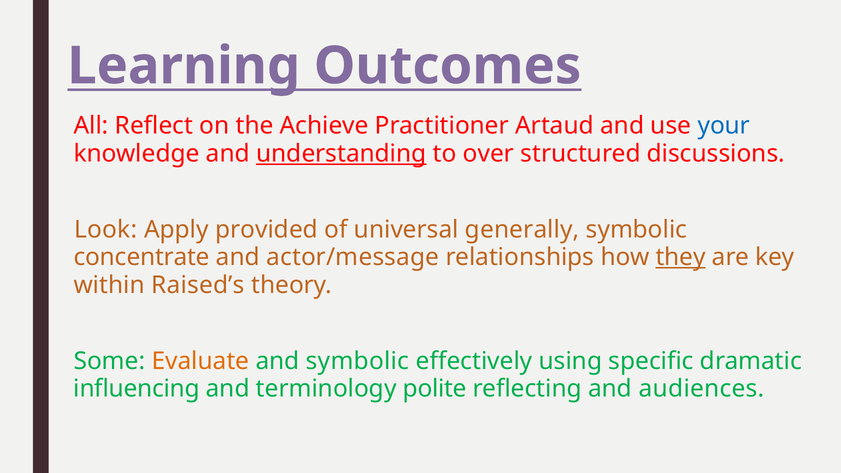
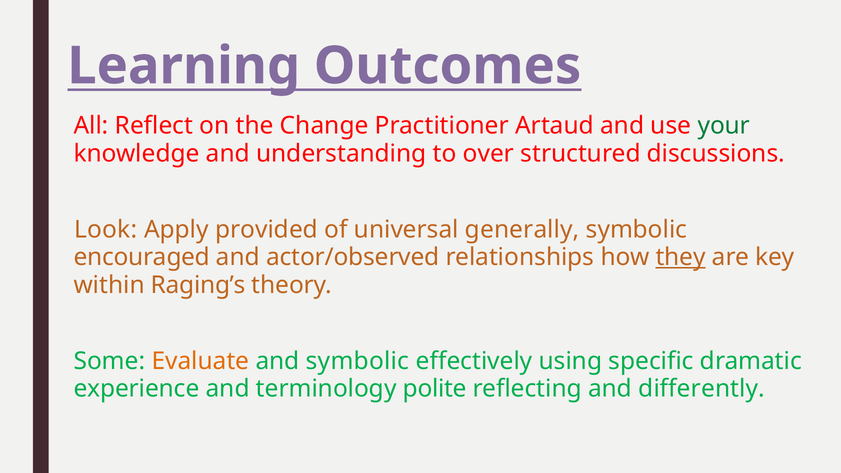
Achieve: Achieve -> Change (324, 126)
your colour: blue -> green (724, 126)
understanding underline: present -> none (341, 154)
concentrate: concentrate -> encouraged (142, 257)
actor/message: actor/message -> actor/observed (353, 257)
Raised’s: Raised’s -> Raging’s (198, 285)
influencing: influencing -> experience (137, 389)
audiences: audiences -> differently (702, 389)
